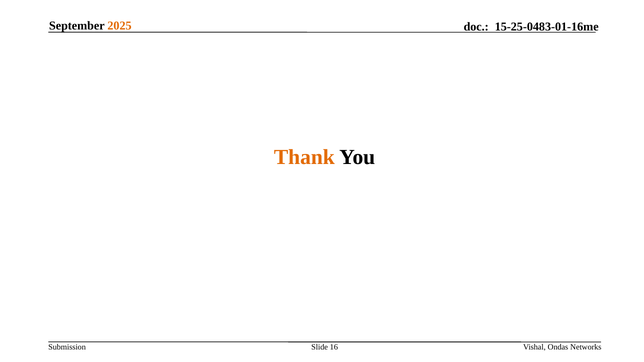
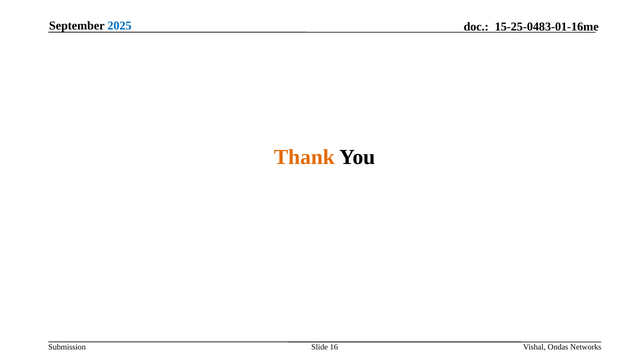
2025 colour: orange -> blue (120, 26)
